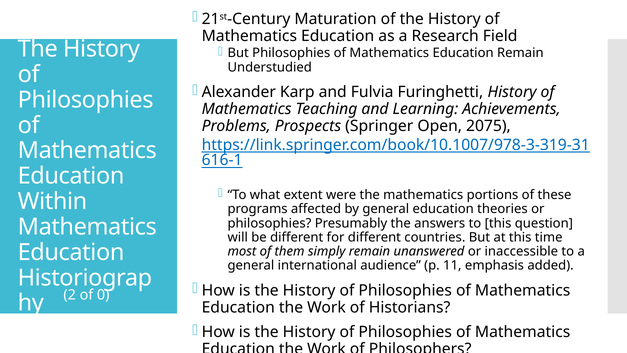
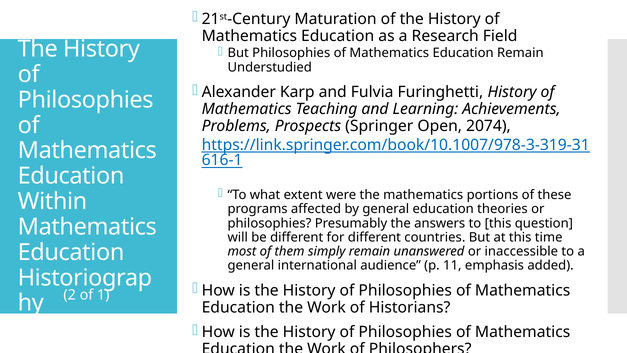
2075: 2075 -> 2074 (488, 126)
0: 0 -> 1 (103, 295)
